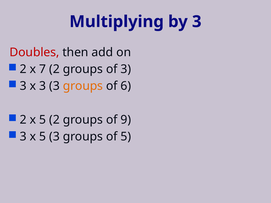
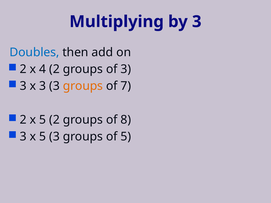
Doubles colour: red -> blue (34, 52)
7: 7 -> 4 (43, 69)
6: 6 -> 7 (126, 86)
9: 9 -> 8 (126, 120)
